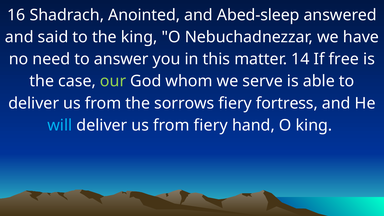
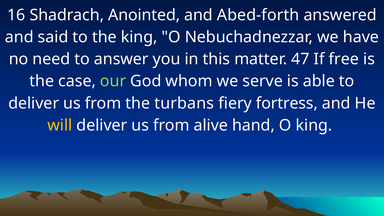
Abed-sleep: Abed-sleep -> Abed-forth (258, 15)
14: 14 -> 47 (300, 59)
sorrows: sorrows -> turbans (184, 103)
will colour: light blue -> yellow (60, 125)
from fiery: fiery -> alive (211, 125)
